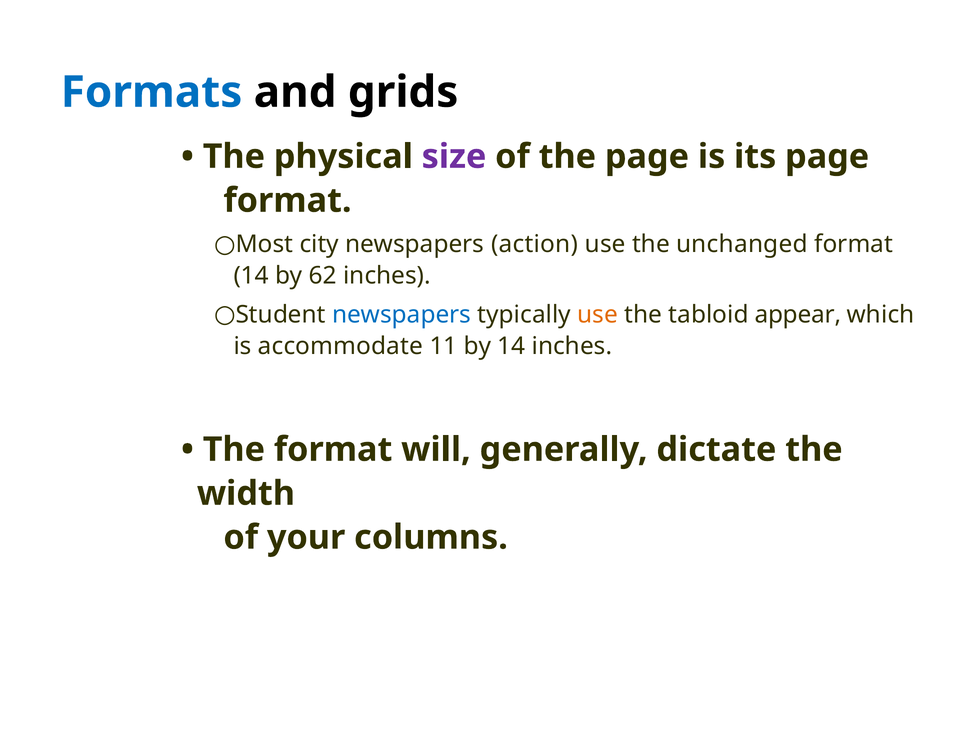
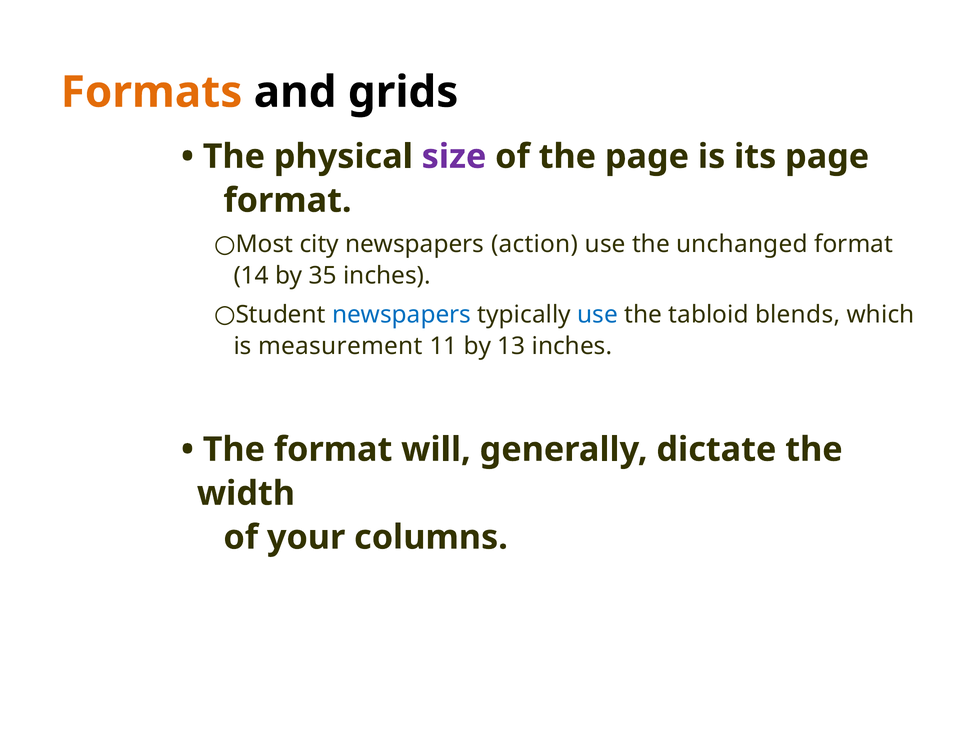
Formats colour: blue -> orange (152, 92)
62: 62 -> 35 (323, 276)
use colour: orange -> blue (598, 315)
appear: appear -> blends (798, 315)
accommodate: accommodate -> measurement (340, 346)
by 14: 14 -> 13 (511, 346)
